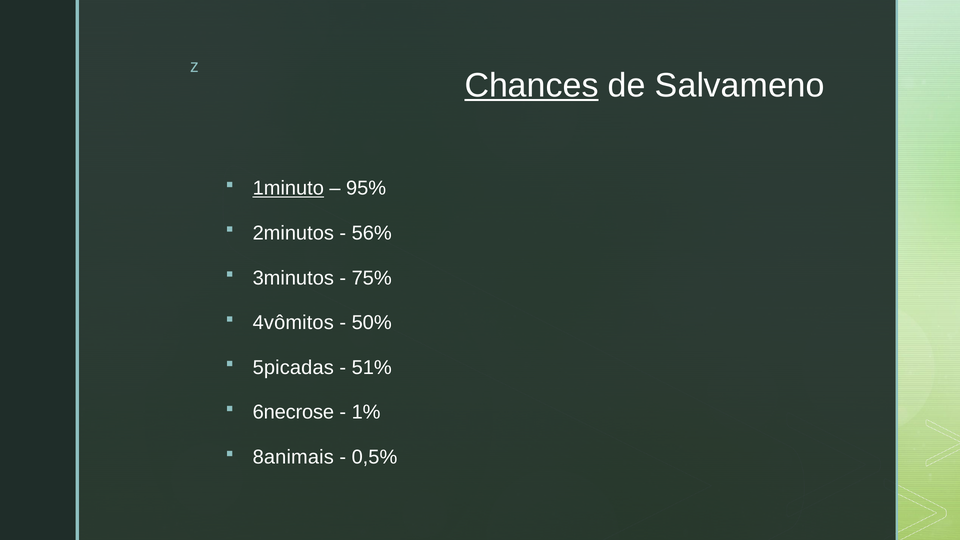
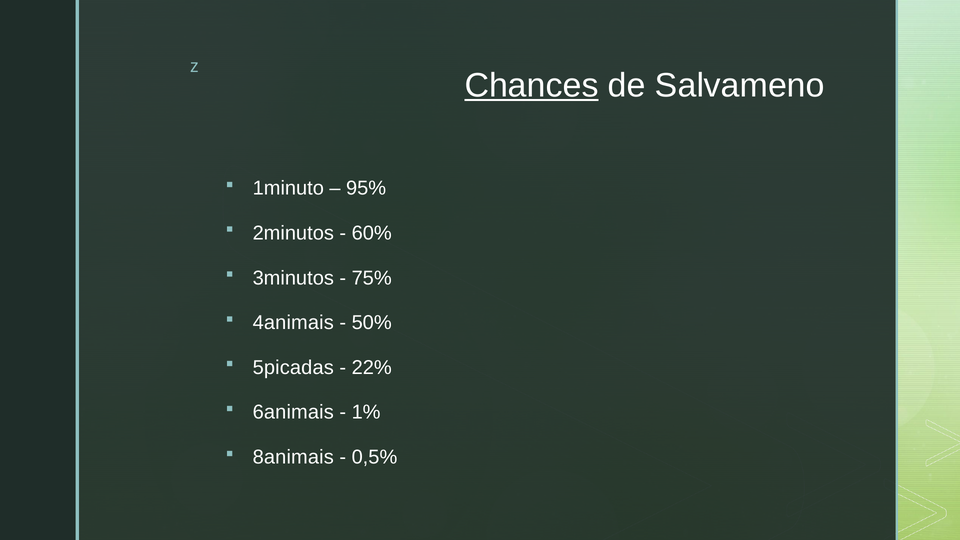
1minuto underline: present -> none (288, 188)
56%: 56% -> 60% (372, 233)
4vômitos: 4vômitos -> 4animais (293, 323)
51%: 51% -> 22% (372, 368)
6necrose: 6necrose -> 6animais (293, 412)
